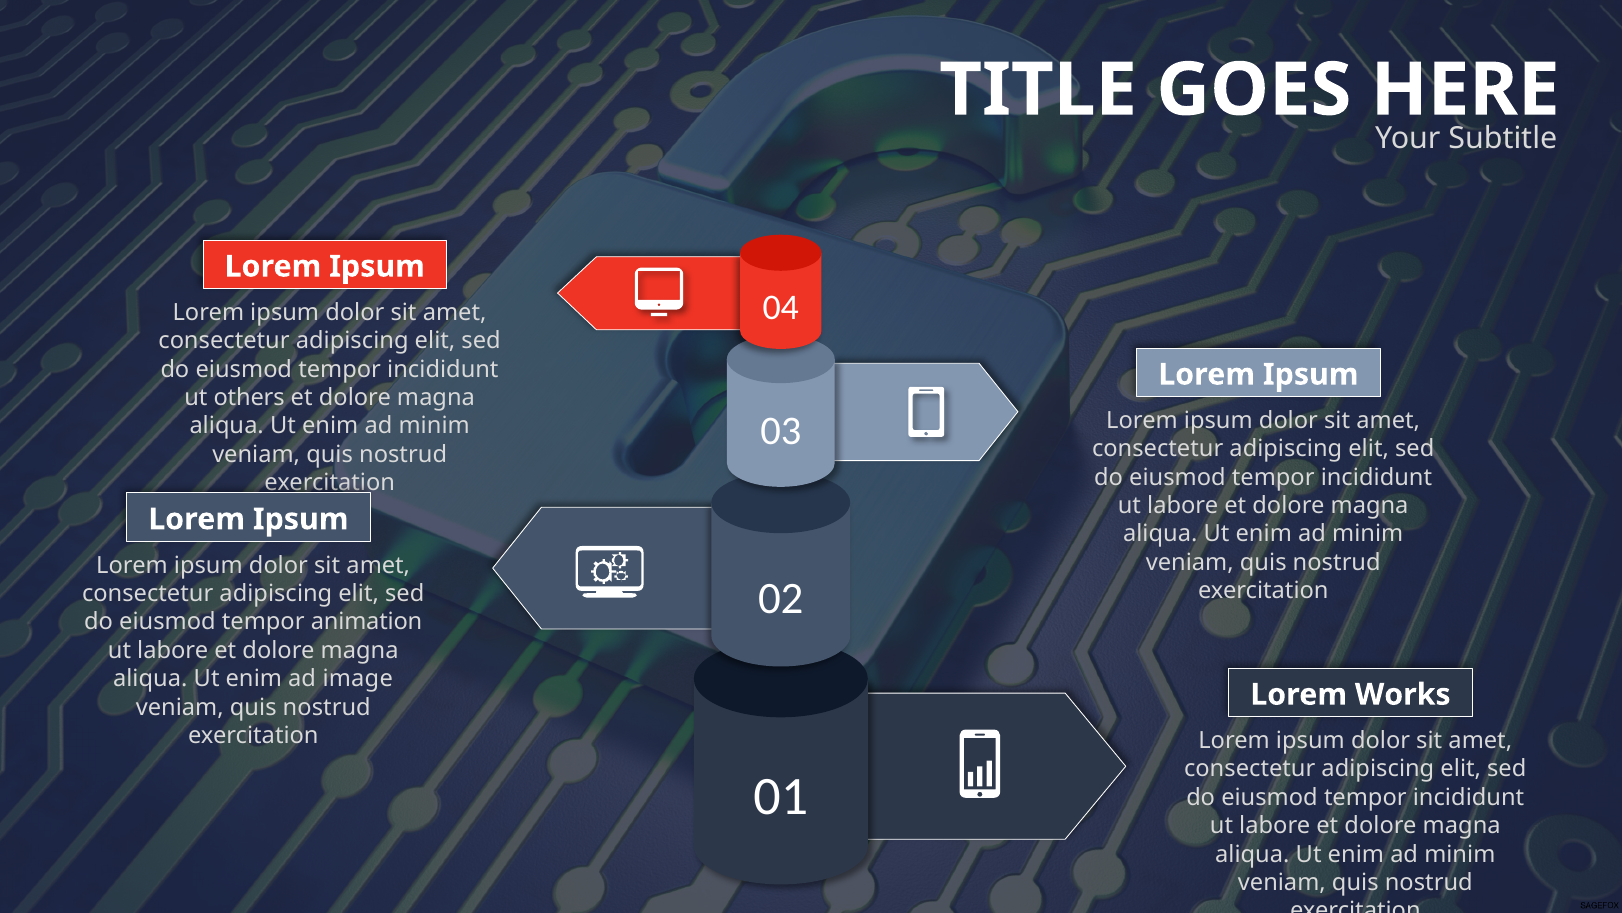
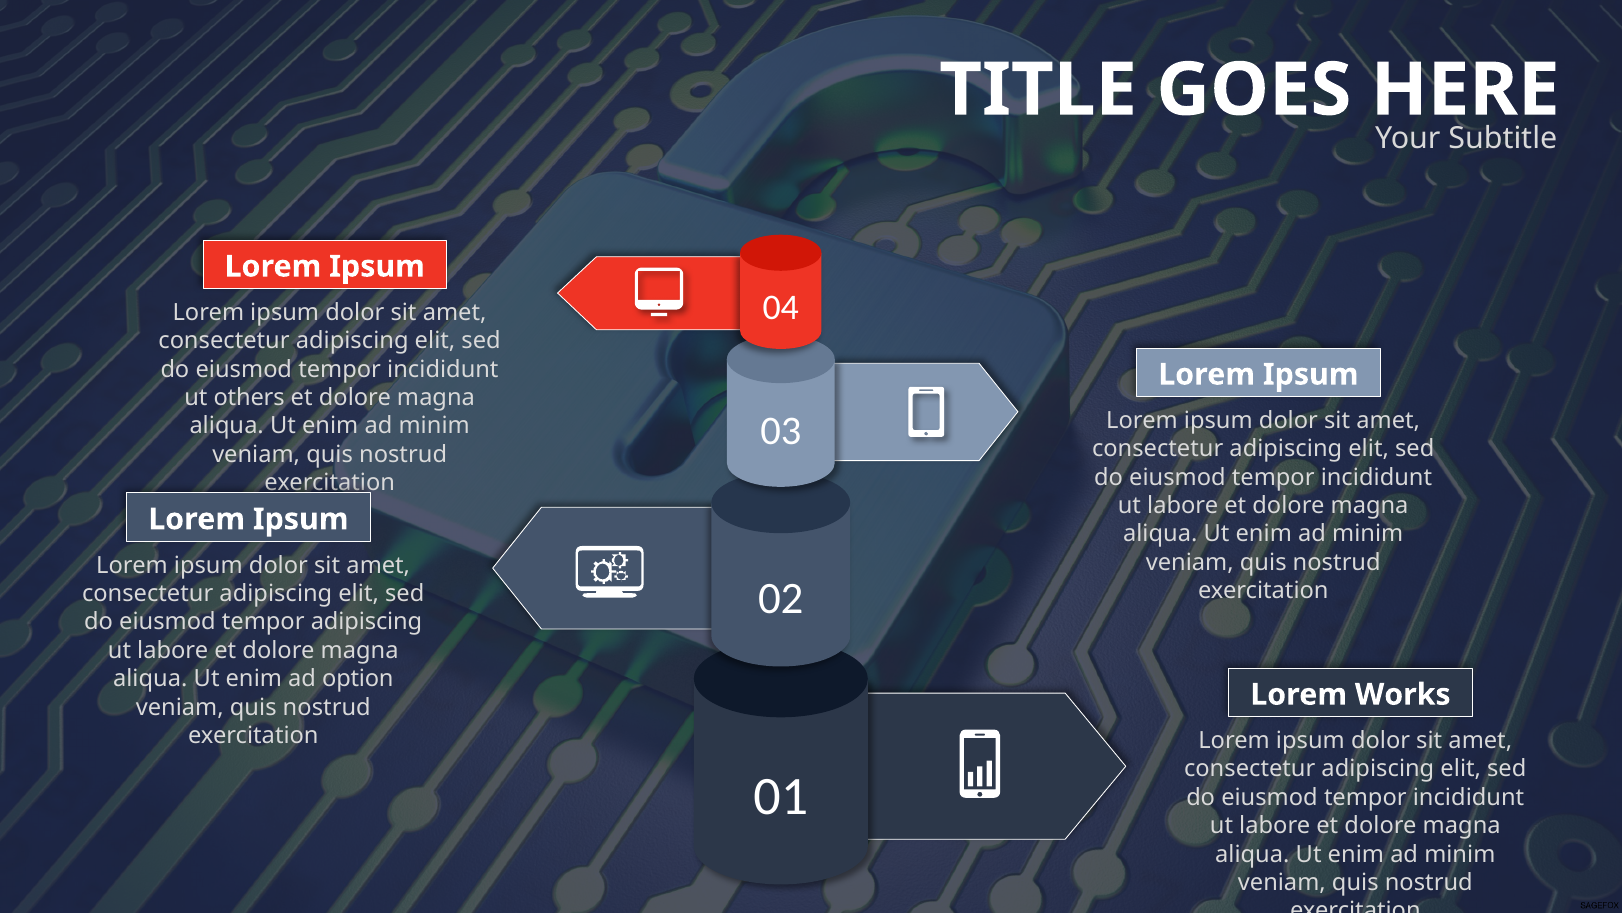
tempor animation: animation -> adipiscing (367, 622)
image: image -> option (358, 678)
